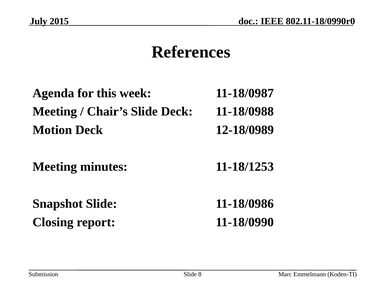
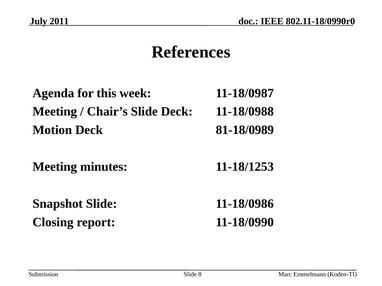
2015: 2015 -> 2011 (59, 21)
12-18/0989: 12-18/0989 -> 81-18/0989 (245, 130)
